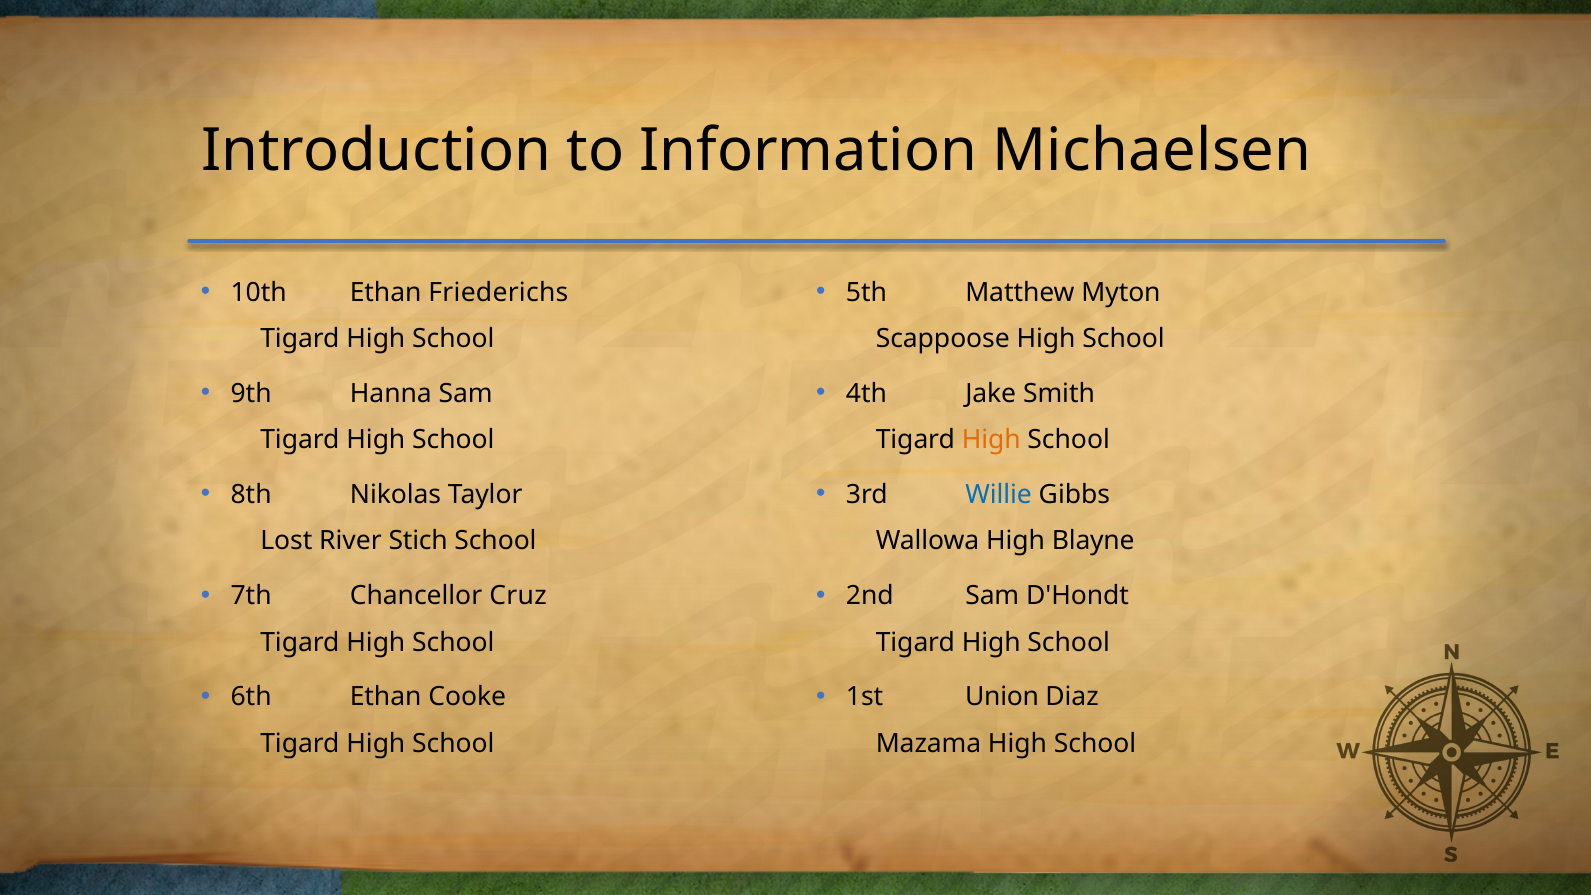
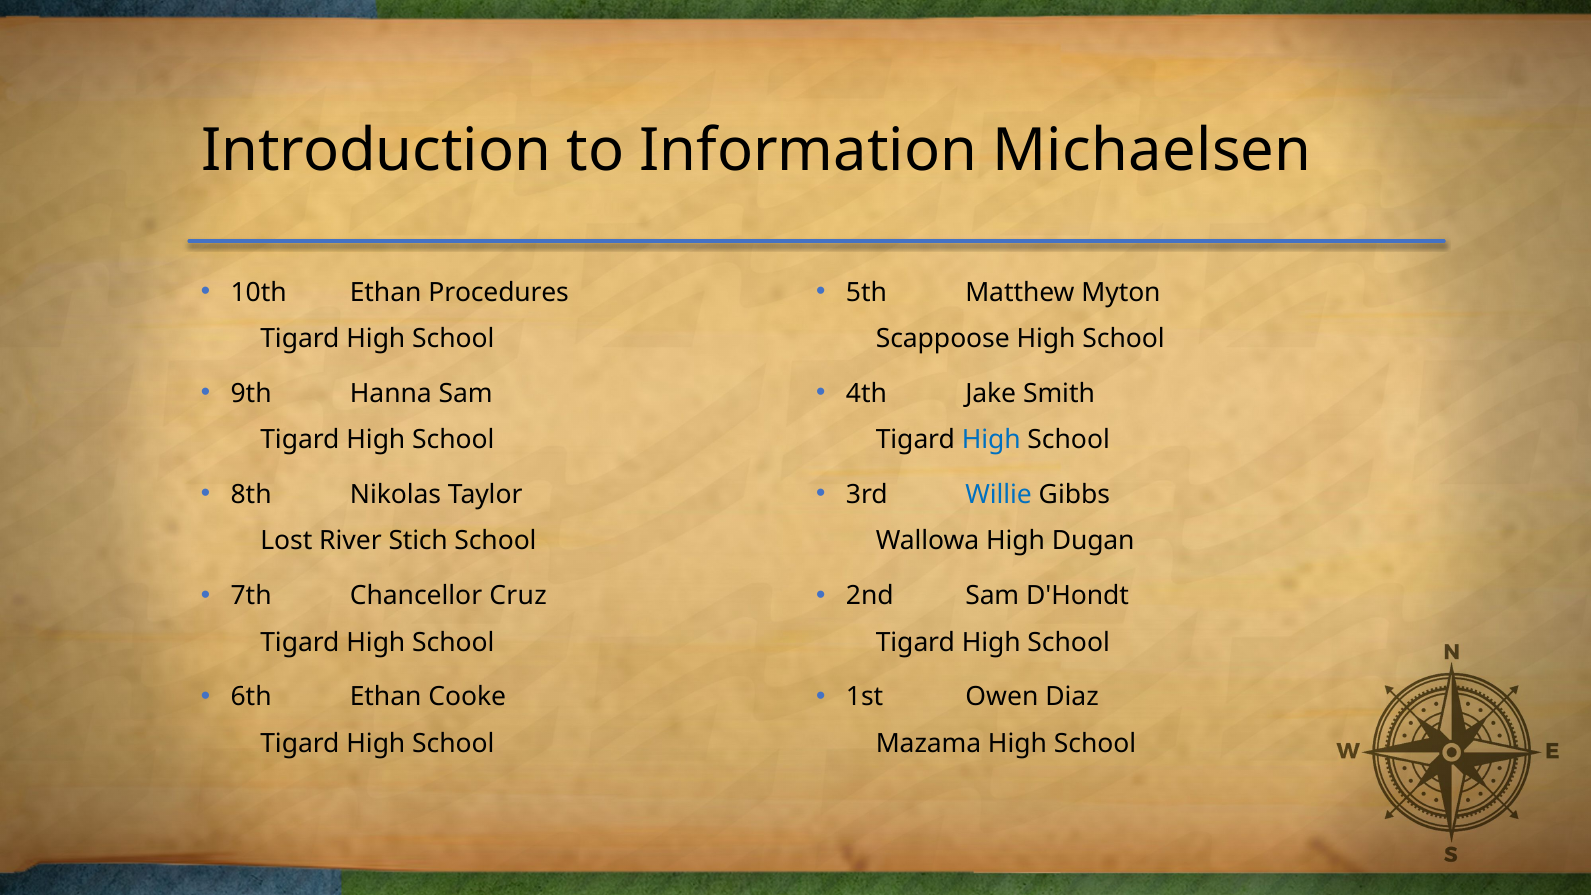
Friederichs: Friederichs -> Procedures (499, 292)
High colour: orange -> blue (991, 440)
Blayne: Blayne -> Dugan (1093, 541)
Union: Union -> Owen (1002, 697)
